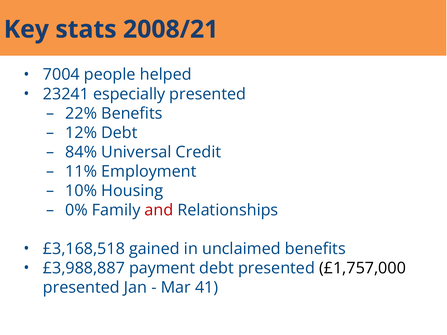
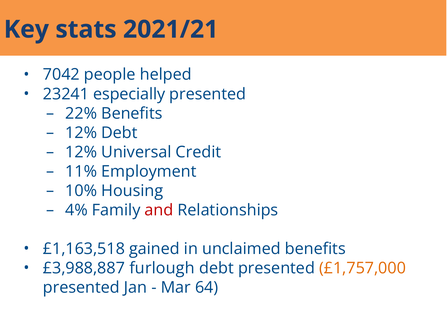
2008/21: 2008/21 -> 2021/21 (171, 29)
7004: 7004 -> 7042 (61, 75)
84%: 84% -> 12% (81, 152)
0%: 0% -> 4% (77, 210)
£3,168,518: £3,168,518 -> £1,163,518 (84, 249)
payment: payment -> furlough (162, 268)
£1,757,000 colour: black -> orange (363, 268)
41: 41 -> 64 (207, 288)
